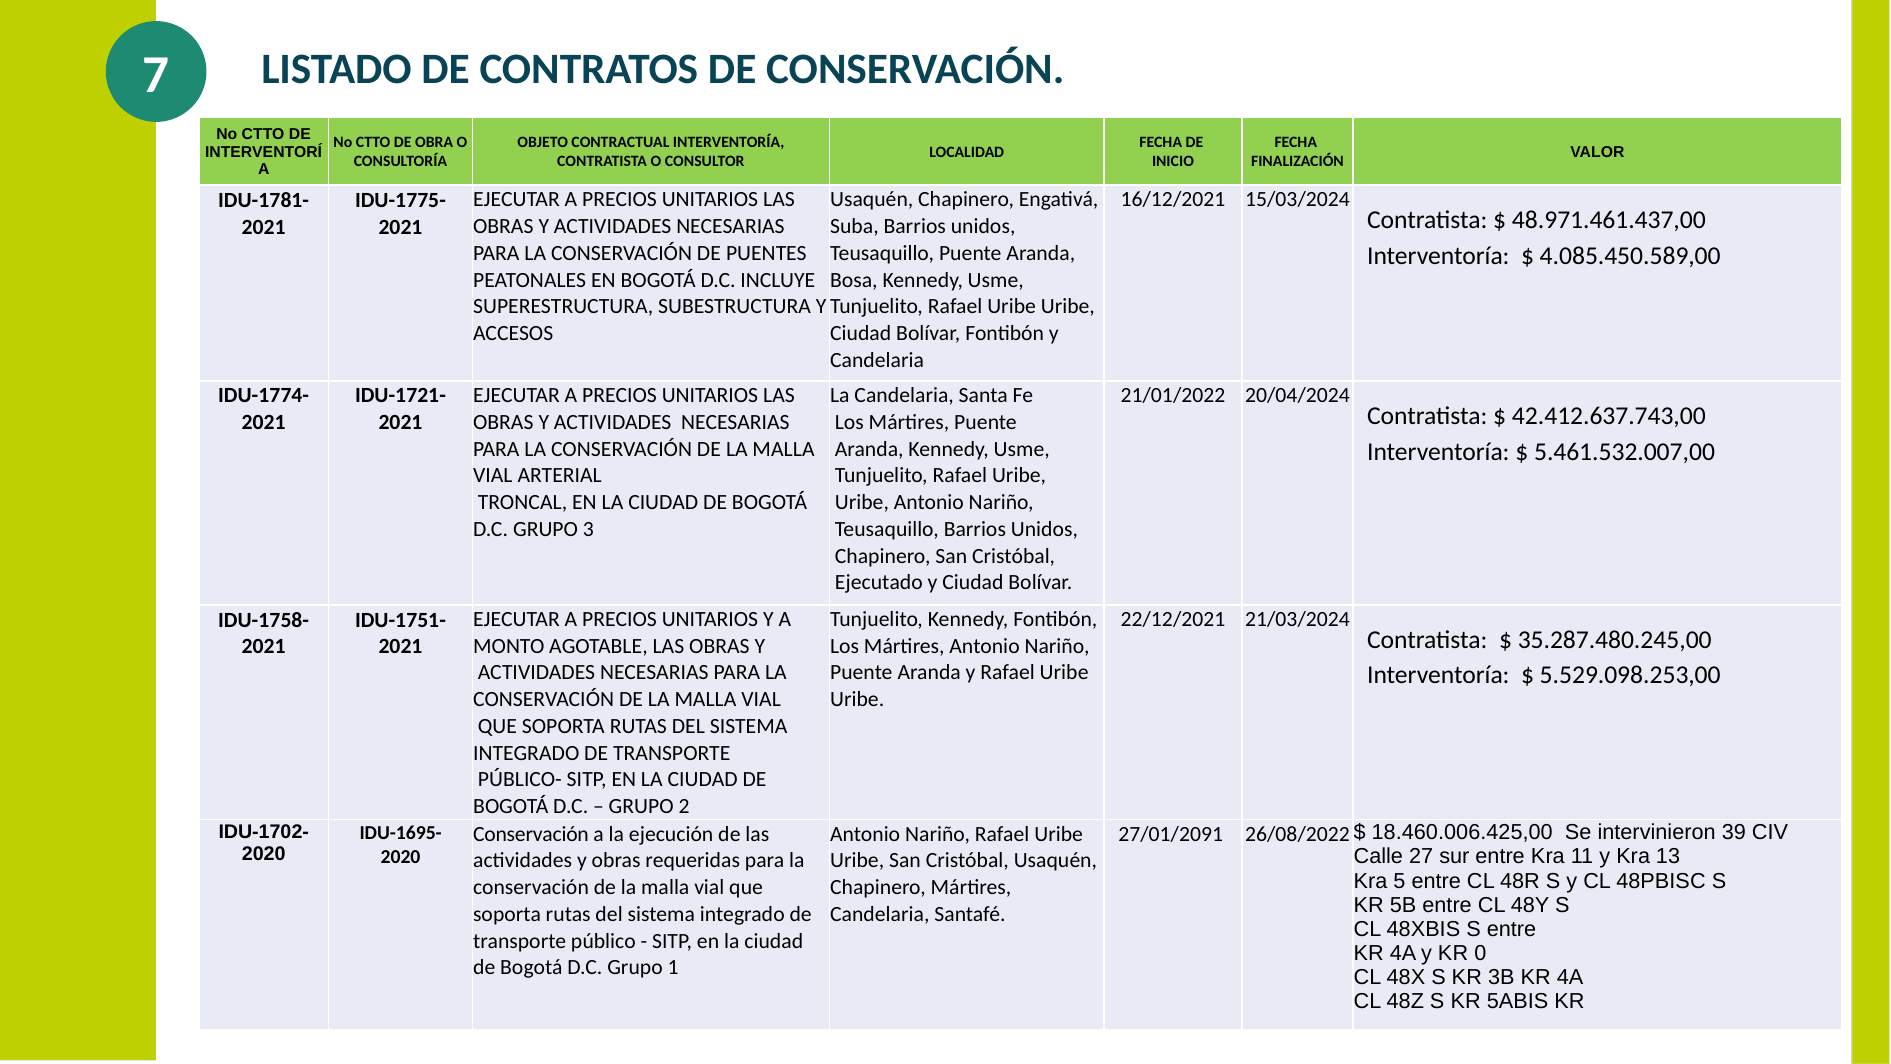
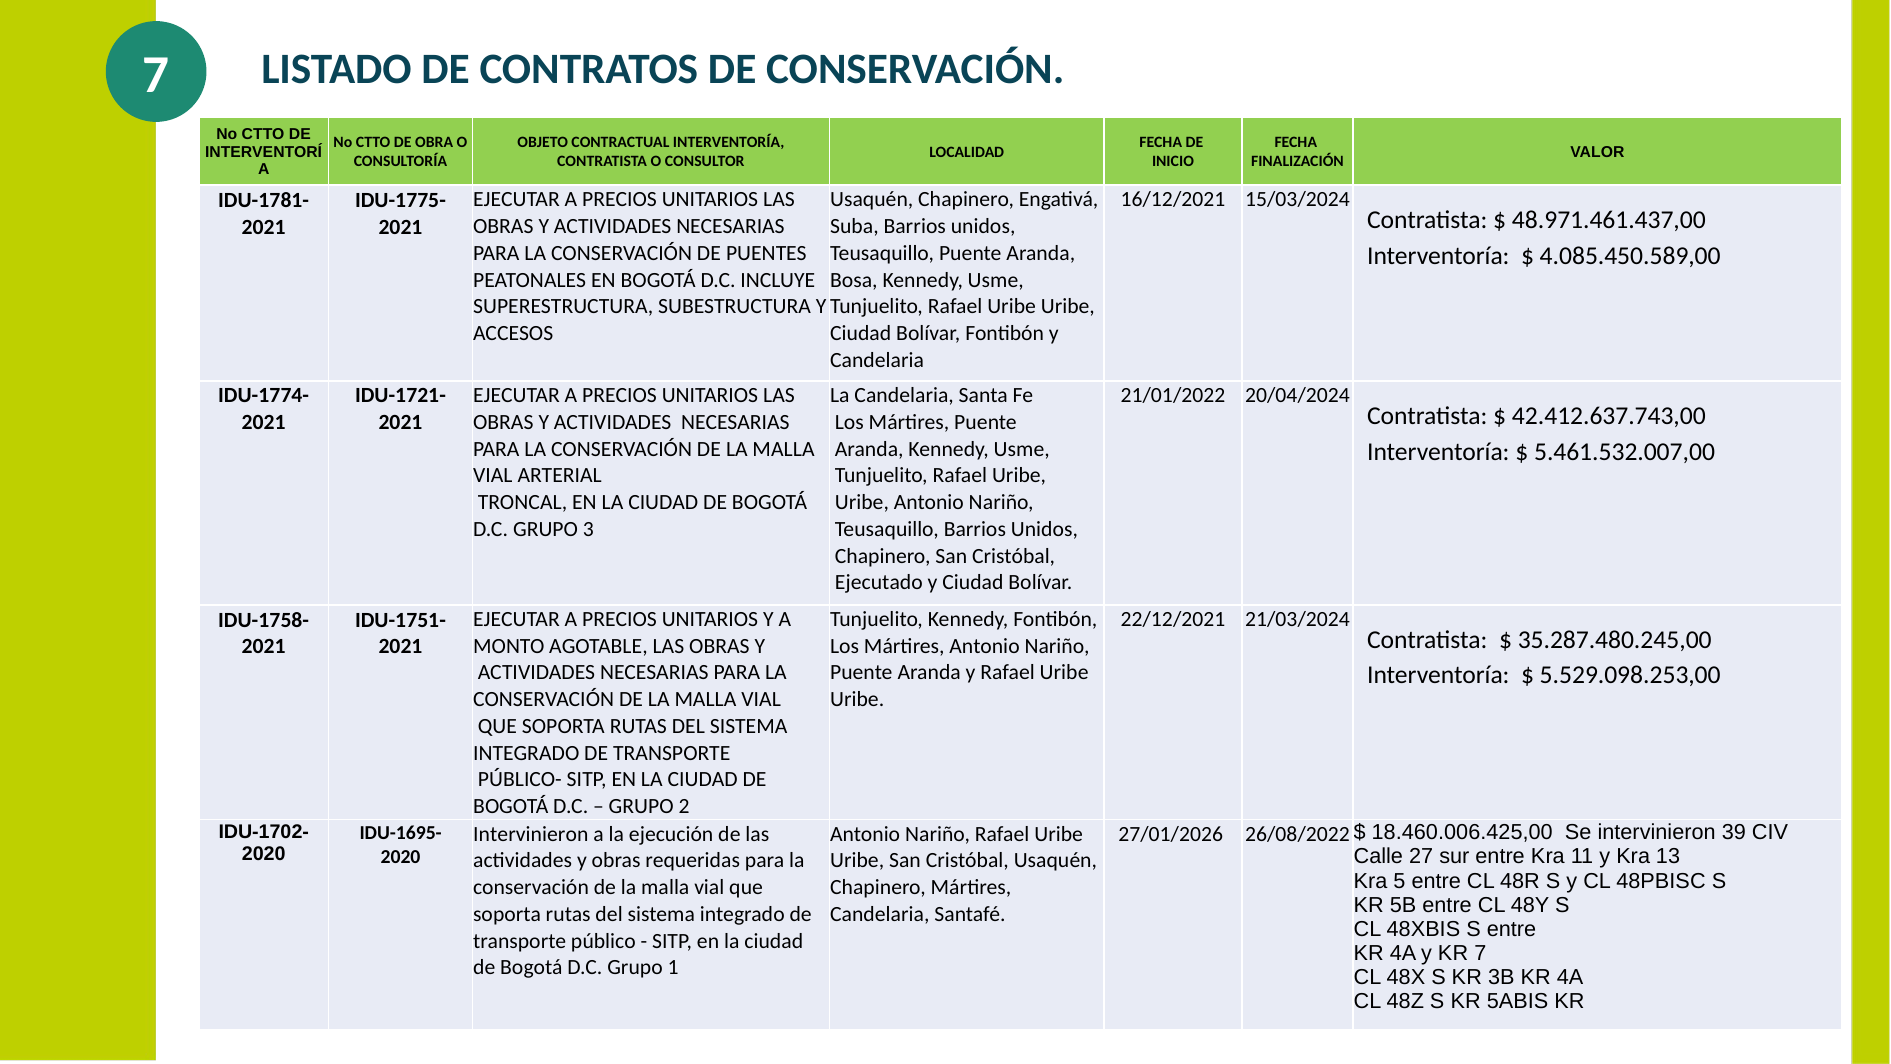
Conservación: Conservación -> Intervinieron (531, 834)
27/01/2091: 27/01/2091 -> 27/01/2026 (1171, 834)
KR 0: 0 -> 7 (1480, 953)
